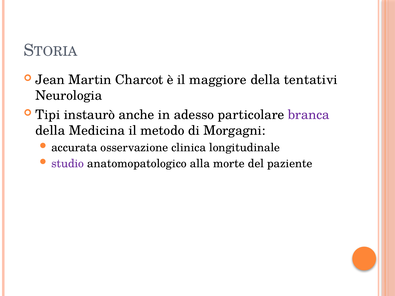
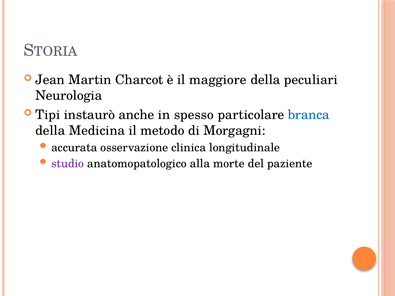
tentativi: tentativi -> peculiari (311, 80)
adesso: adesso -> spesso (194, 115)
branca colour: purple -> blue (309, 115)
